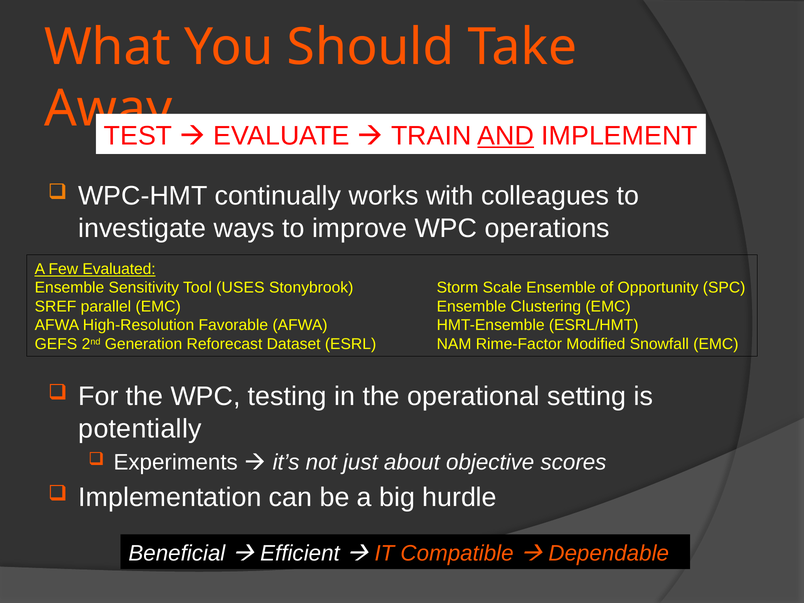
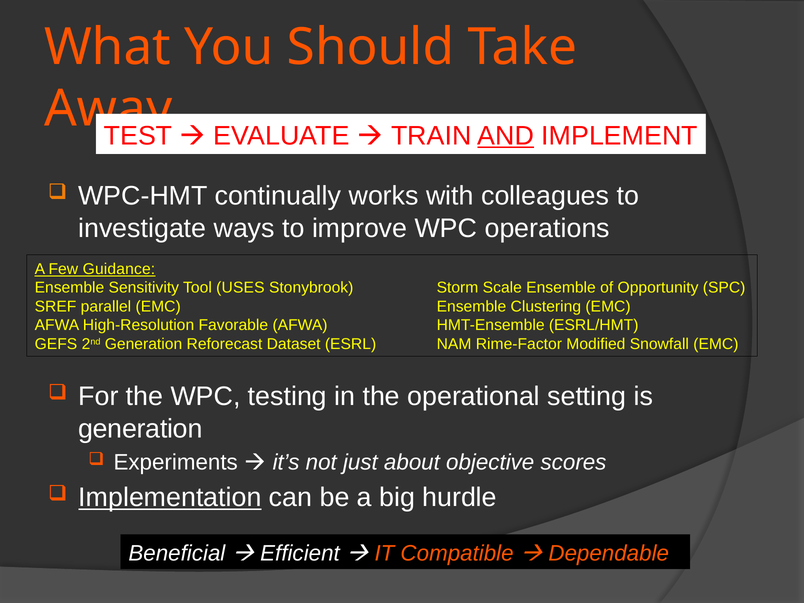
Evaluated: Evaluated -> Guidance (119, 269)
potentially: potentially -> generation (140, 429)
Implementation underline: none -> present (170, 498)
